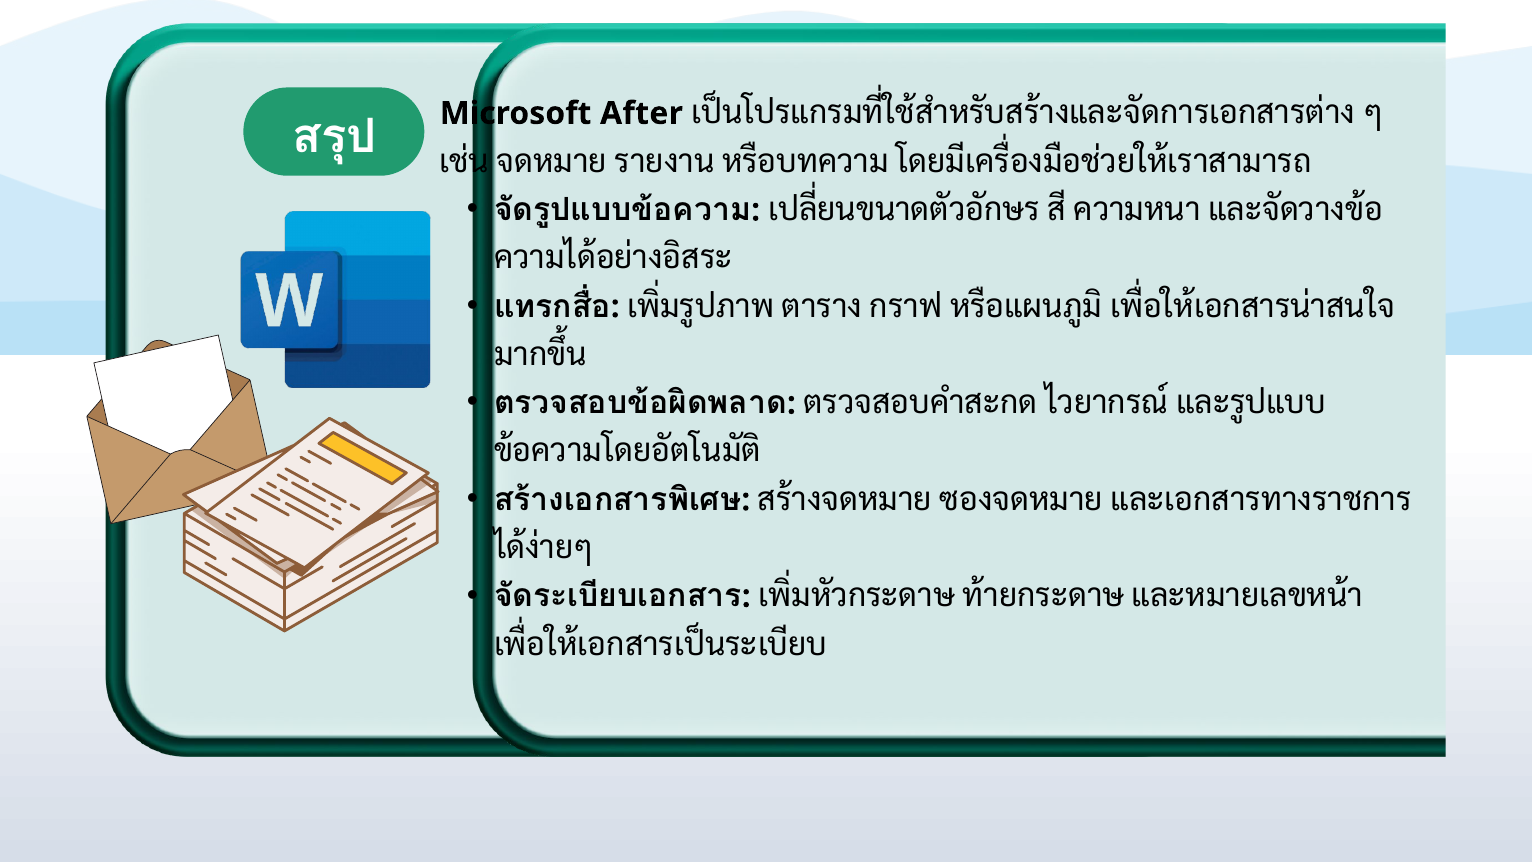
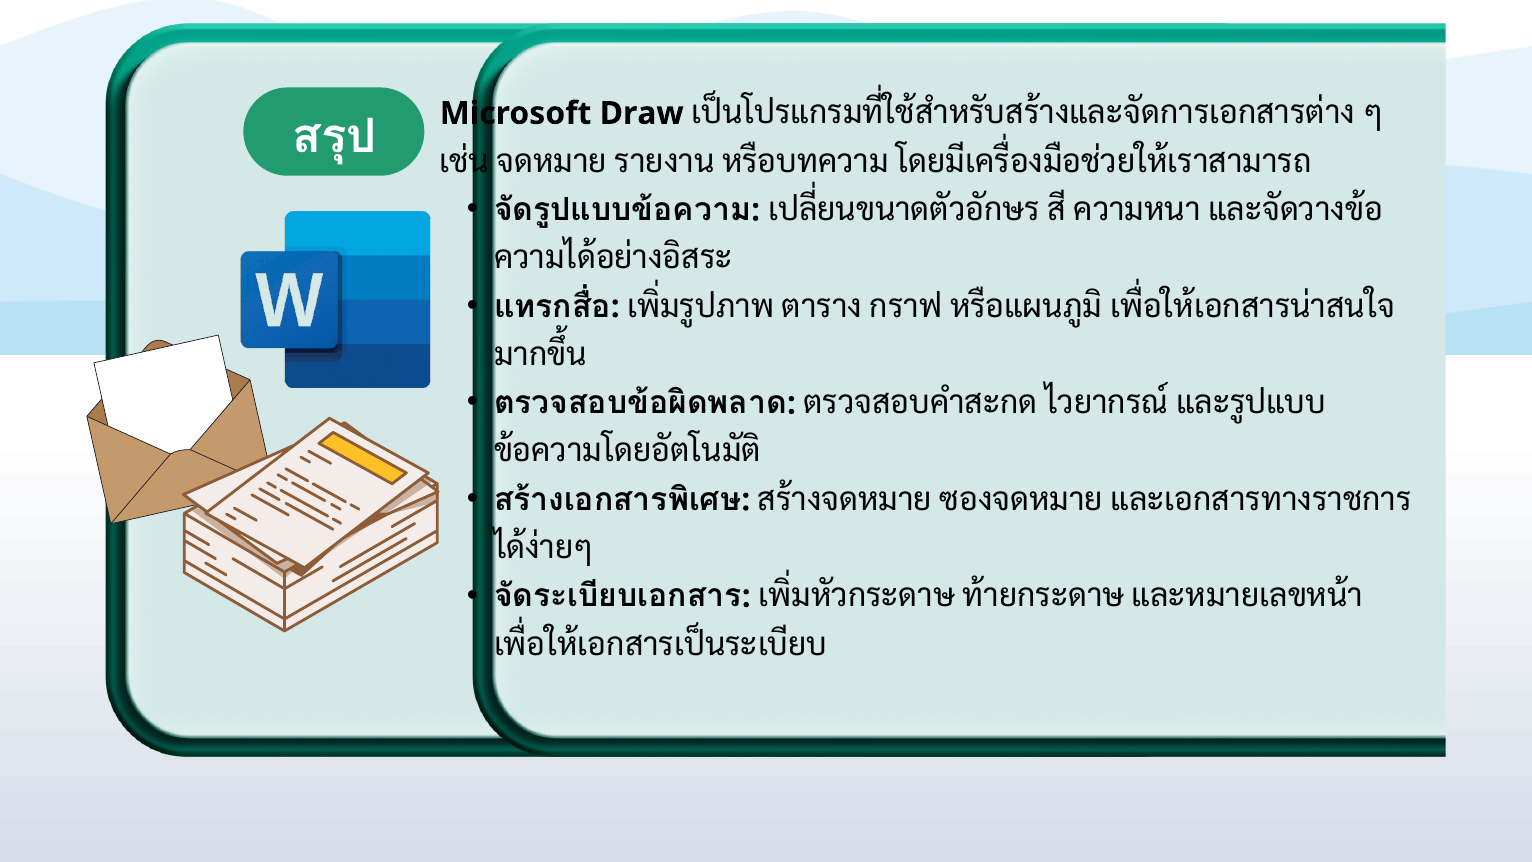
After: After -> Draw (642, 113)
